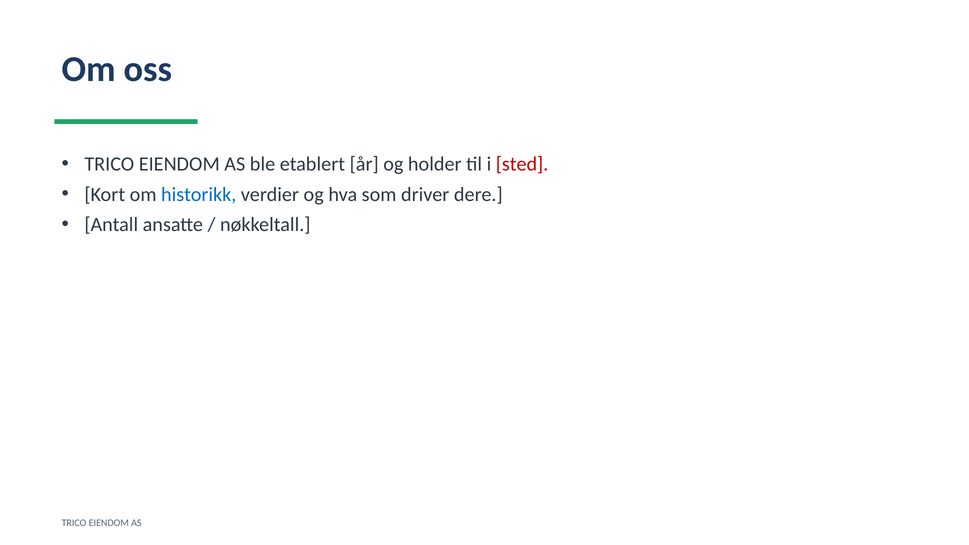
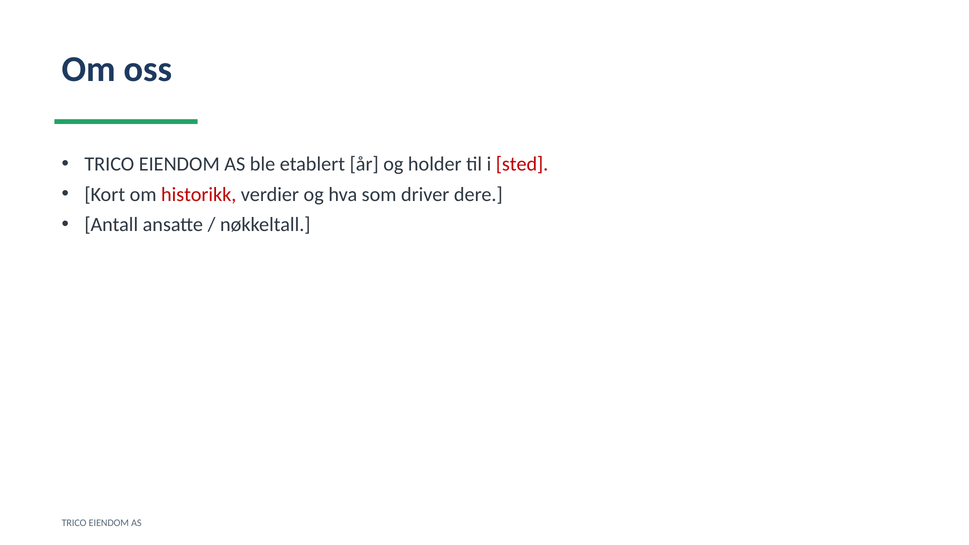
historikk colour: blue -> red (199, 194)
